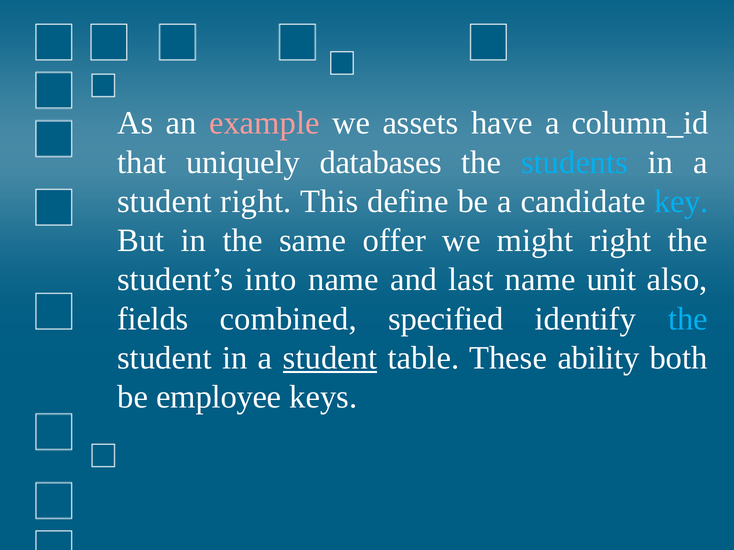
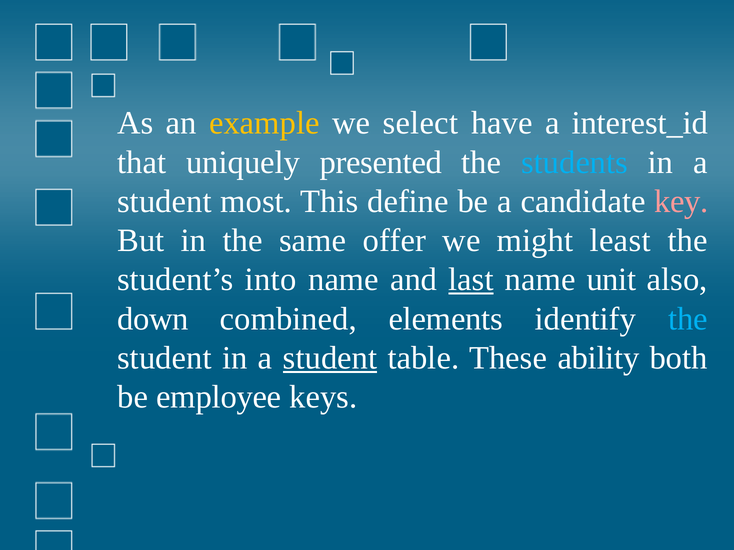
example colour: pink -> yellow (264, 123)
assets: assets -> select (420, 123)
column_id: column_id -> interest_id (640, 123)
databases: databases -> presented (381, 162)
student right: right -> most (256, 202)
key colour: light blue -> pink (681, 202)
might right: right -> least (620, 241)
last underline: none -> present (471, 280)
fields: fields -> down (153, 319)
specified: specified -> elements (446, 319)
